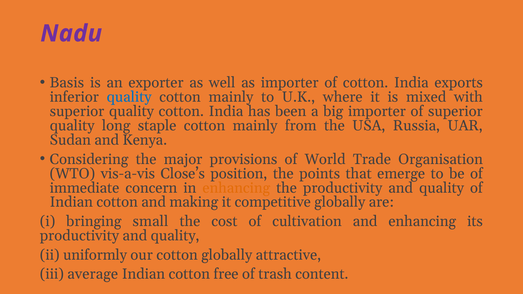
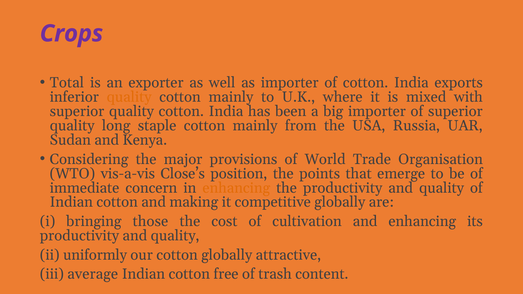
Nadu: Nadu -> Crops (71, 34)
Basis: Basis -> Total (67, 83)
quality colour: blue -> orange (129, 97)
small: small -> those (150, 221)
